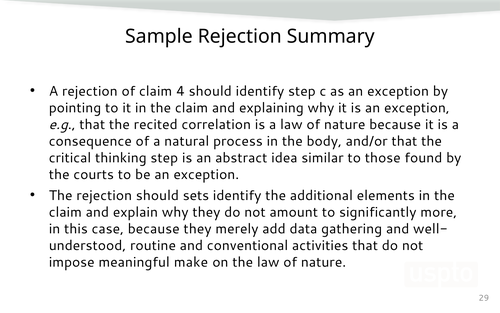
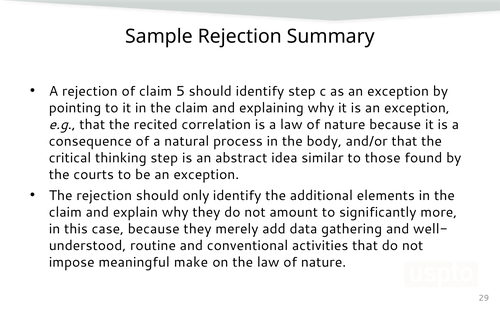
4: 4 -> 5 (180, 91)
sets: sets -> only (196, 195)
